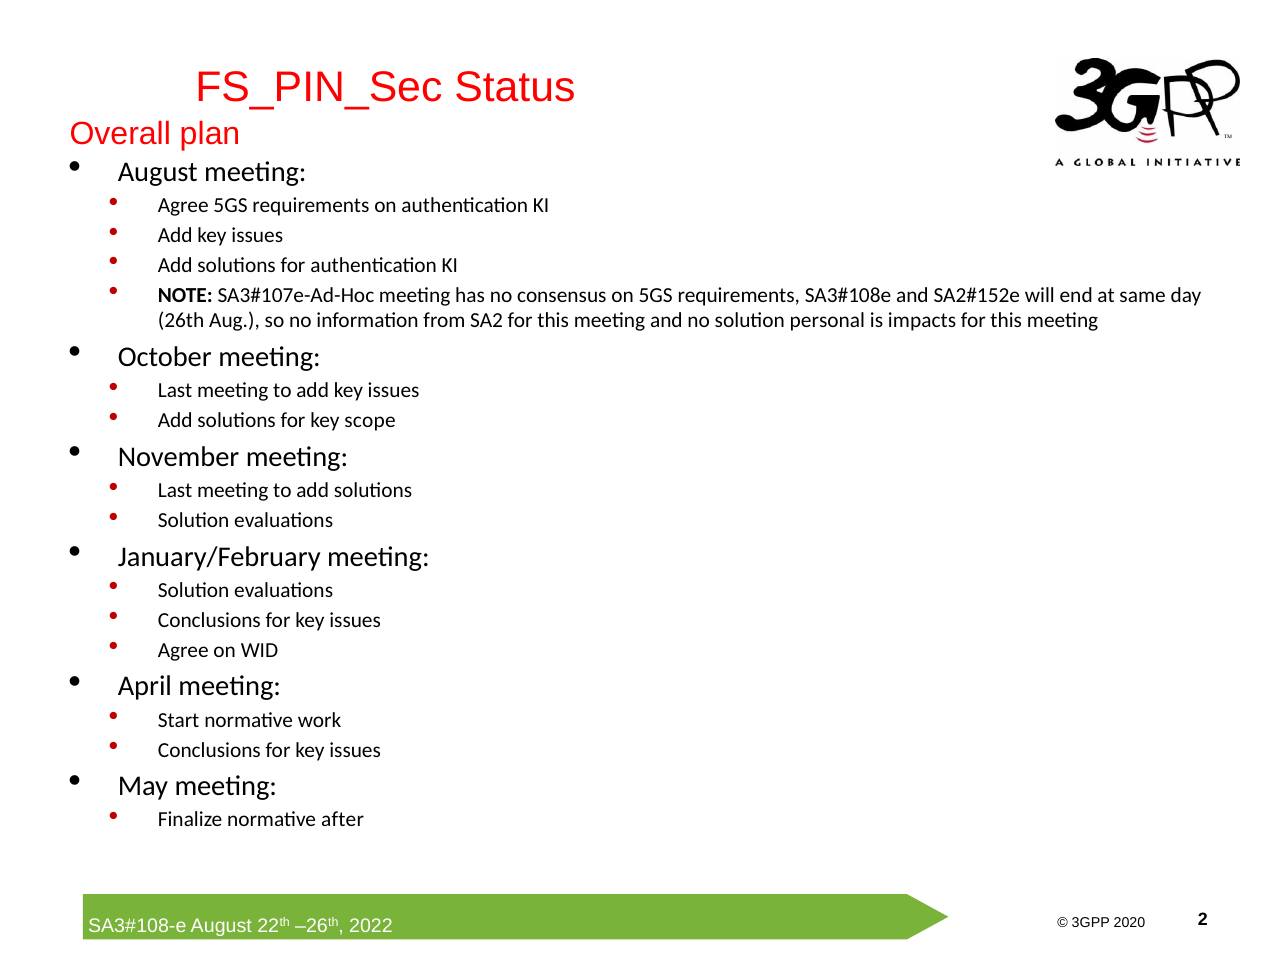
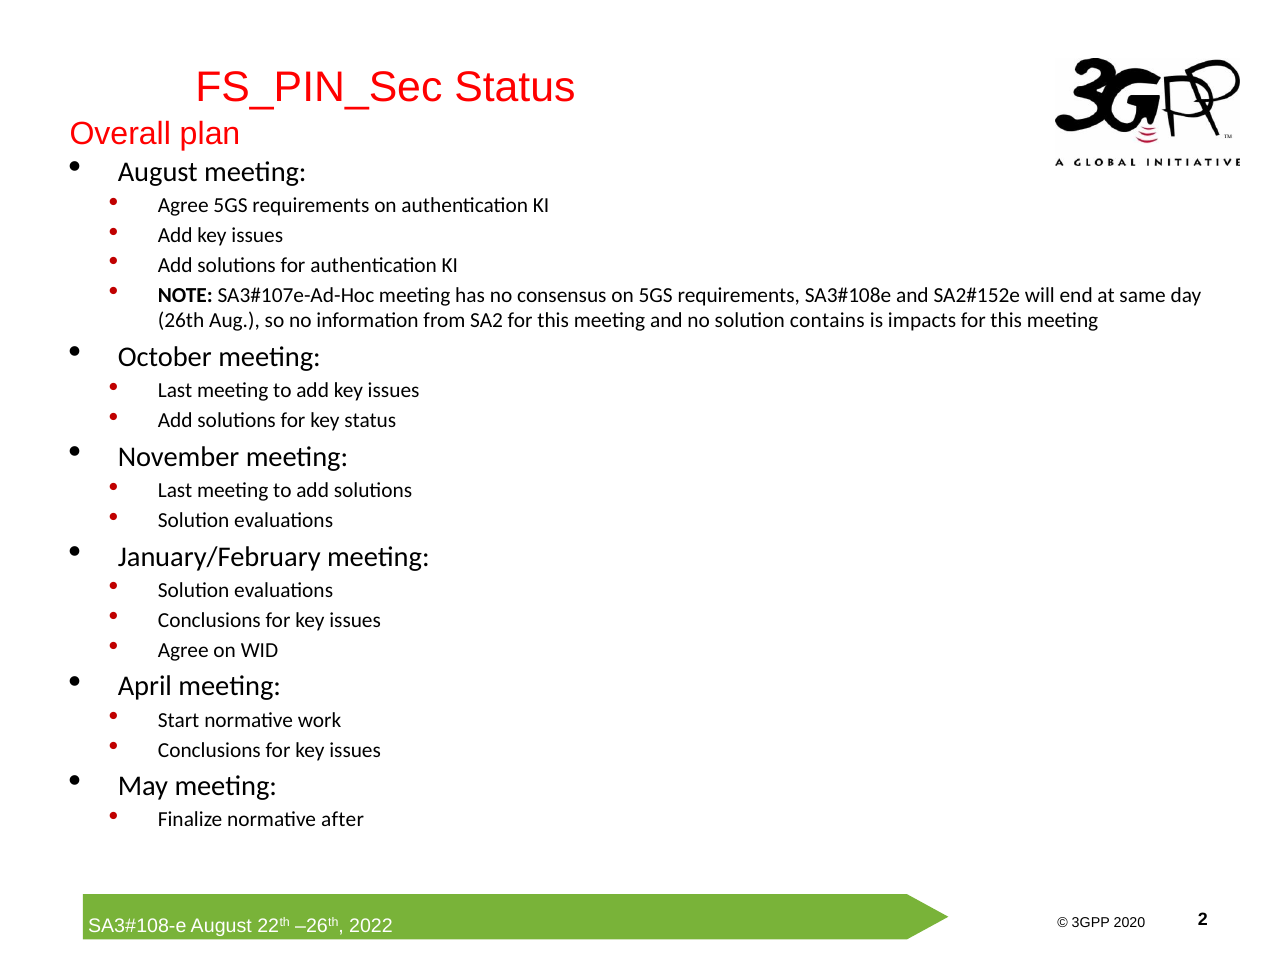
personal: personal -> contains (827, 321)
key scope: scope -> status (370, 421)
